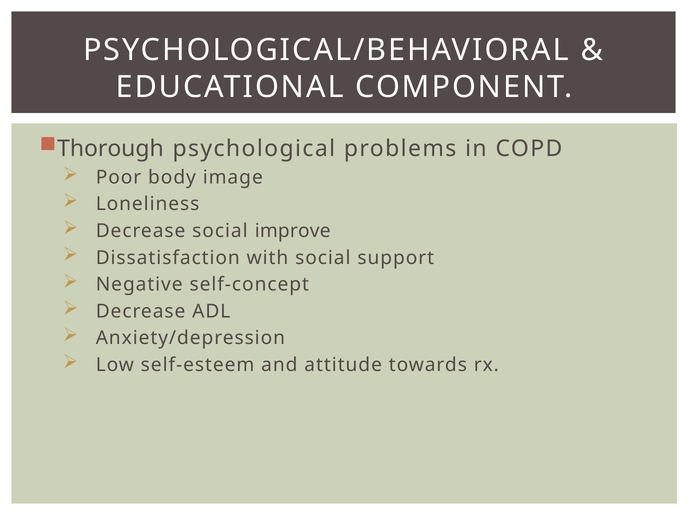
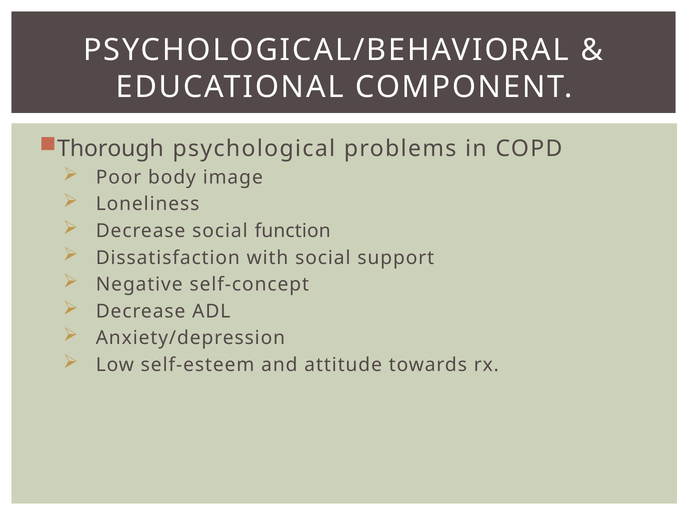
improve: improve -> function (293, 231)
